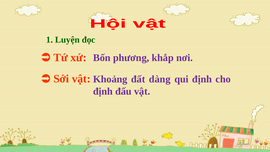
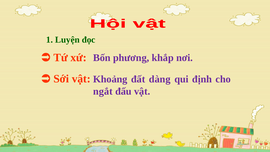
định: định -> ngắt (103, 91)
